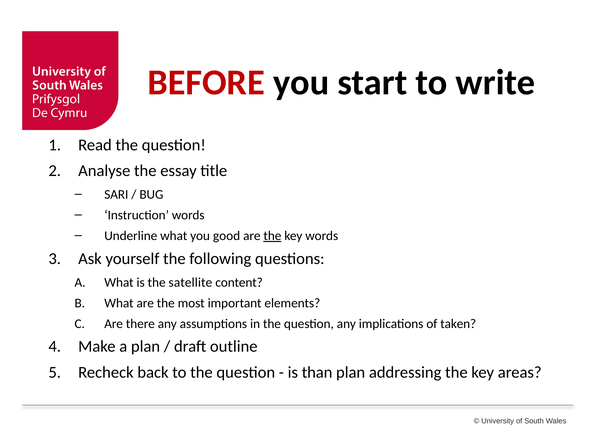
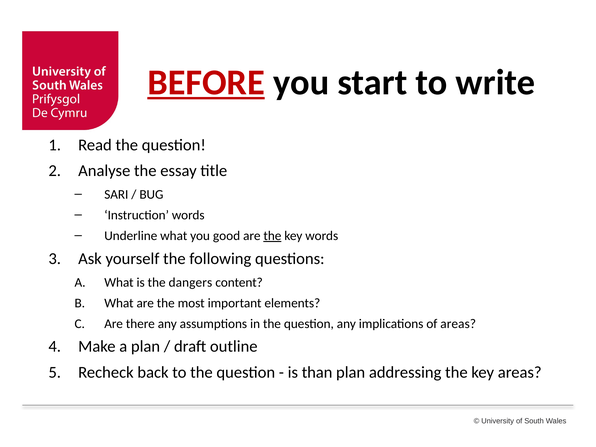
BEFORE underline: none -> present (206, 82)
satellite: satellite -> dangers (190, 282)
of taken: taken -> areas (458, 324)
